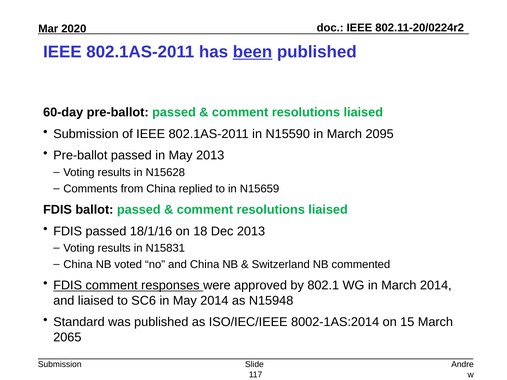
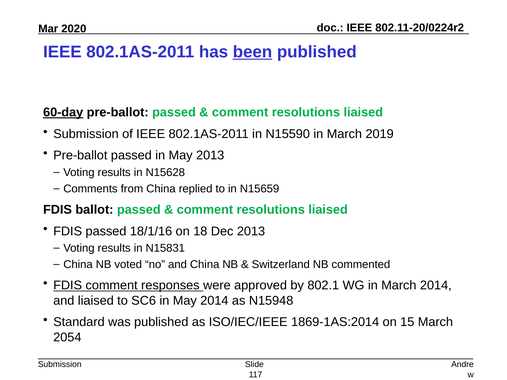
60-day underline: none -> present (63, 112)
2095: 2095 -> 2019 (380, 134)
8002-1AS:2014: 8002-1AS:2014 -> 1869-1AS:2014 (335, 322)
2065: 2065 -> 2054 (67, 338)
